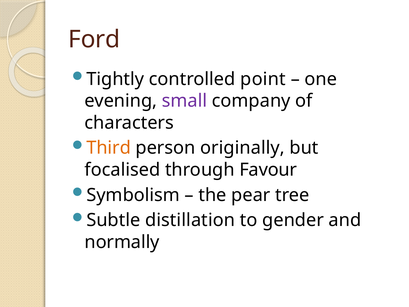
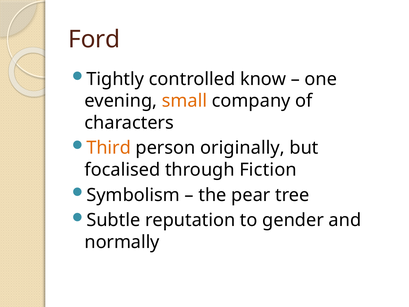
point: point -> know (263, 79)
small colour: purple -> orange (185, 101)
Favour: Favour -> Fiction (268, 170)
distillation: distillation -> reputation (190, 220)
